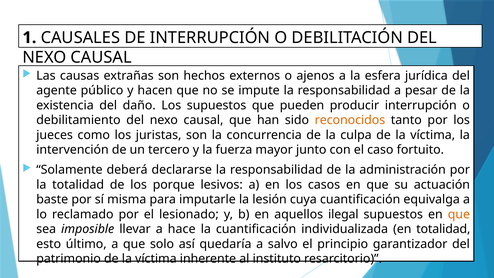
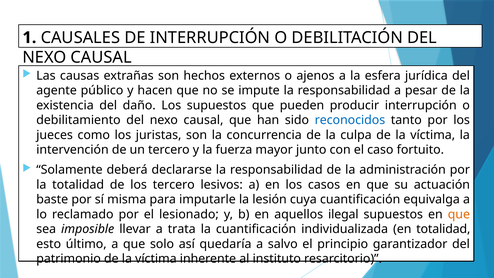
reconocidos colour: orange -> blue (350, 120)
los porque: porque -> tercero (174, 185)
hace: hace -> trata (182, 229)
